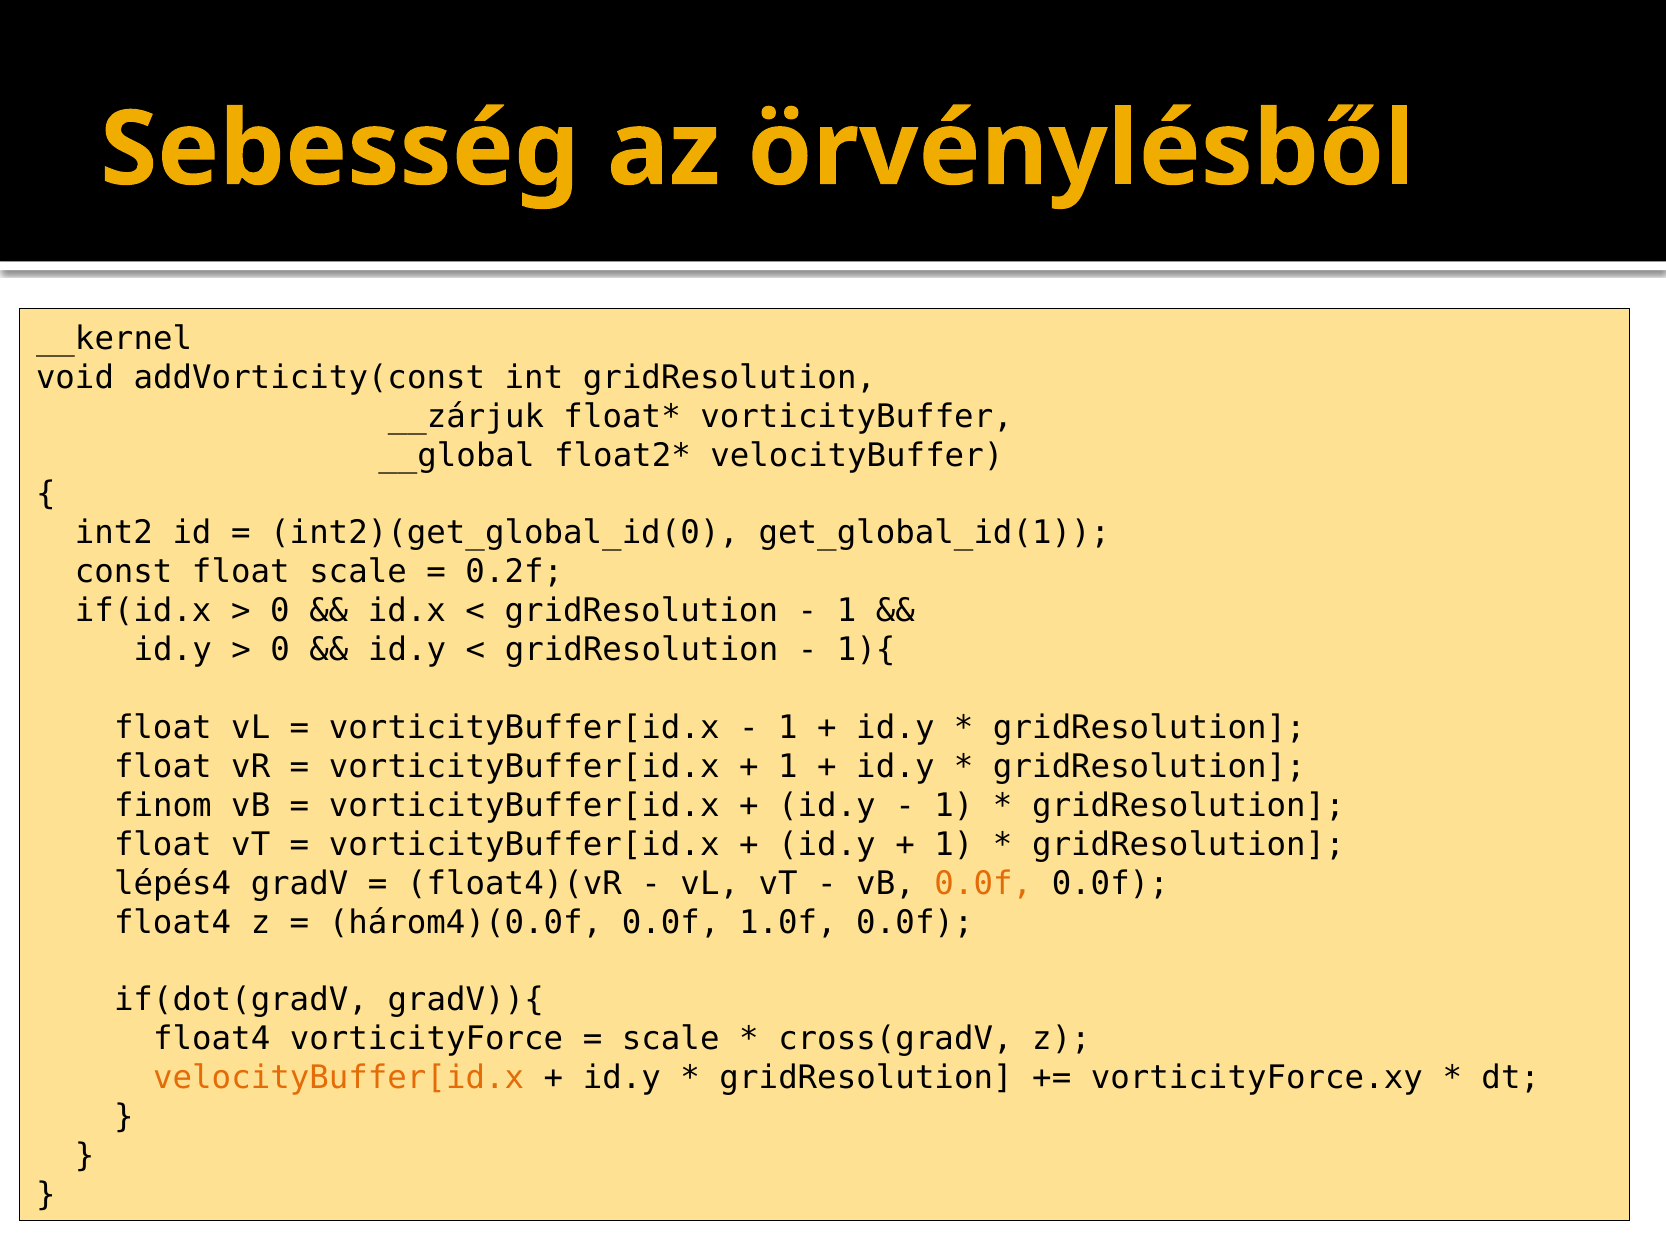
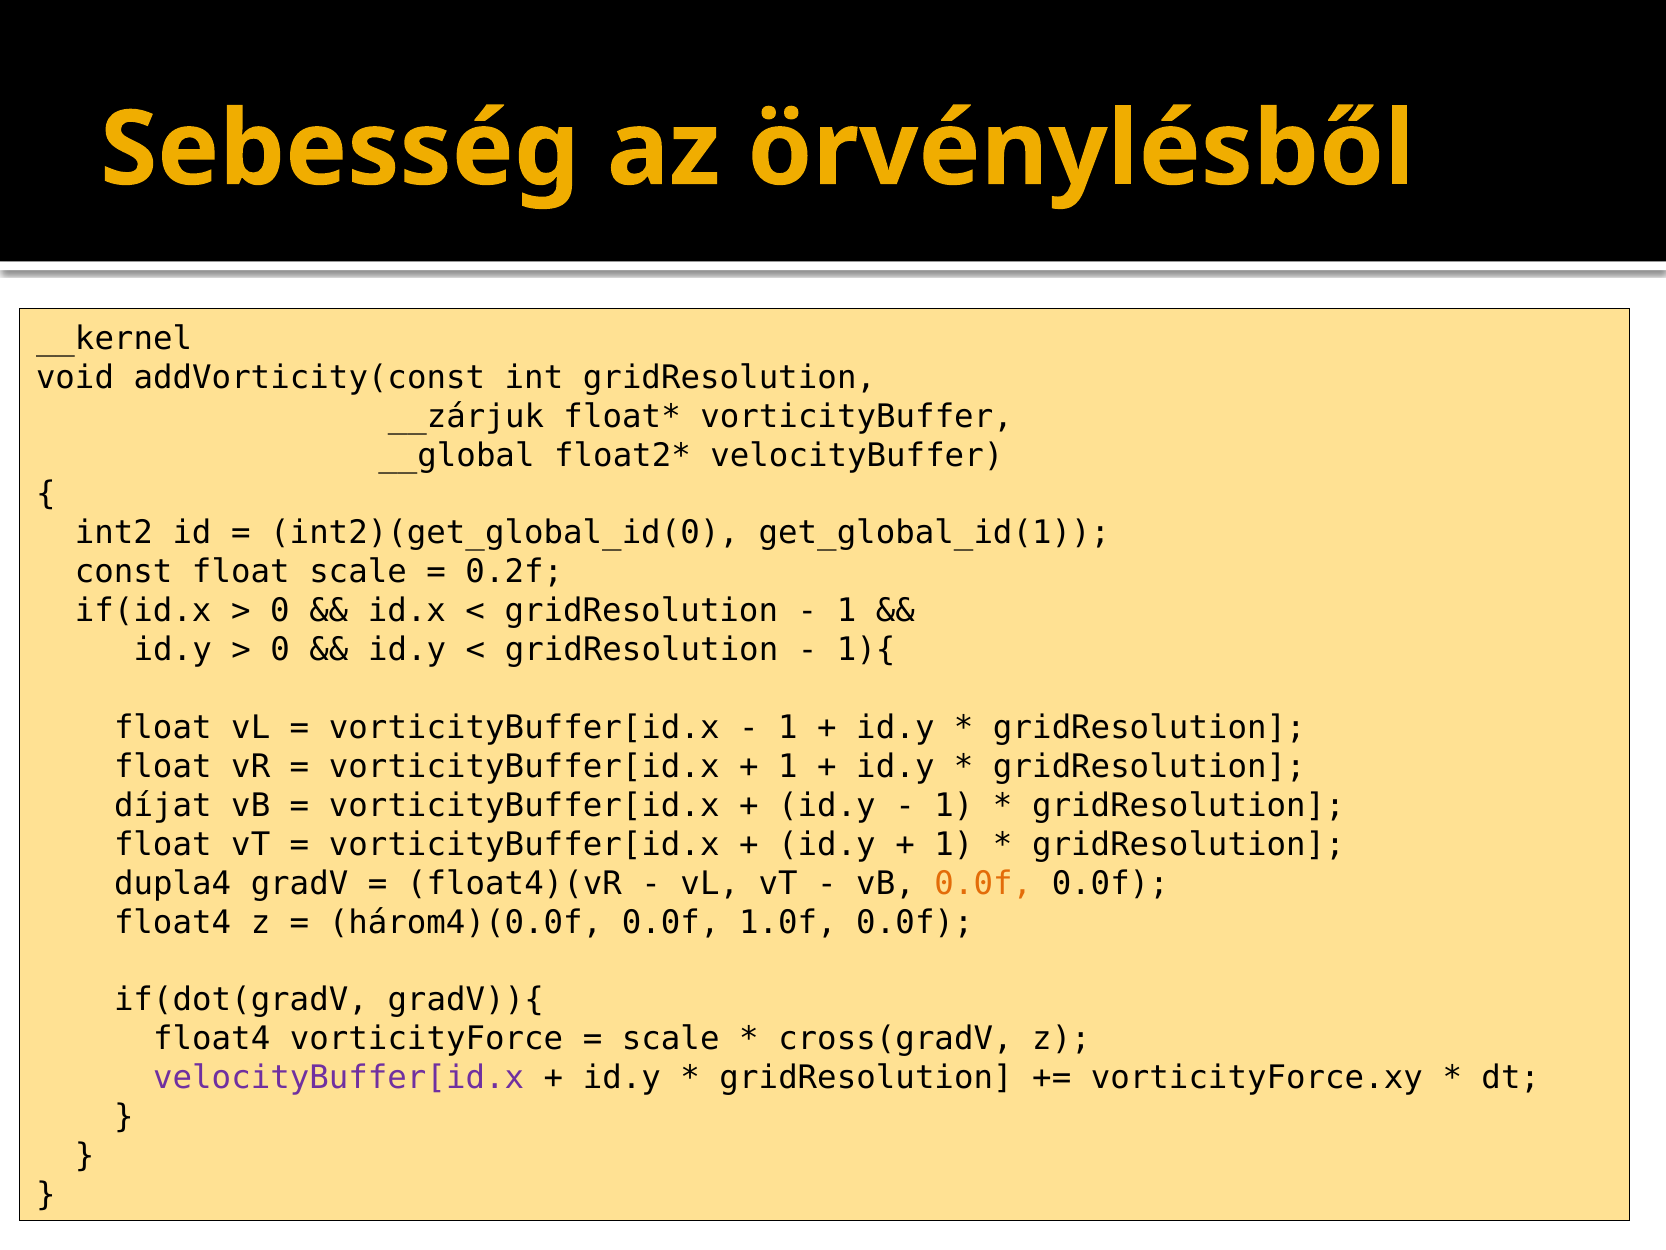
finom: finom -> díjat (163, 805)
lépés4: lépés4 -> dupla4 (173, 883)
velocityBuffer[id.x colour: orange -> purple (339, 1078)
